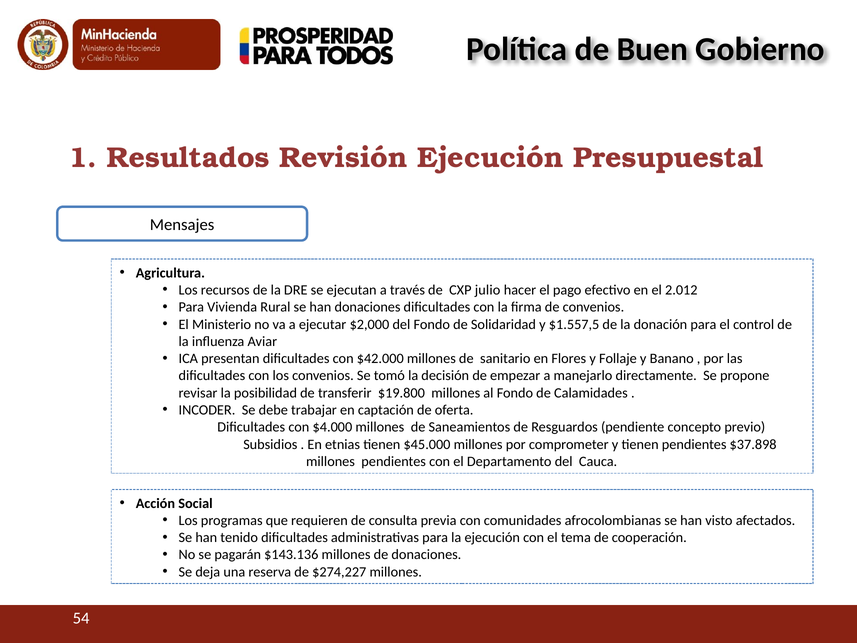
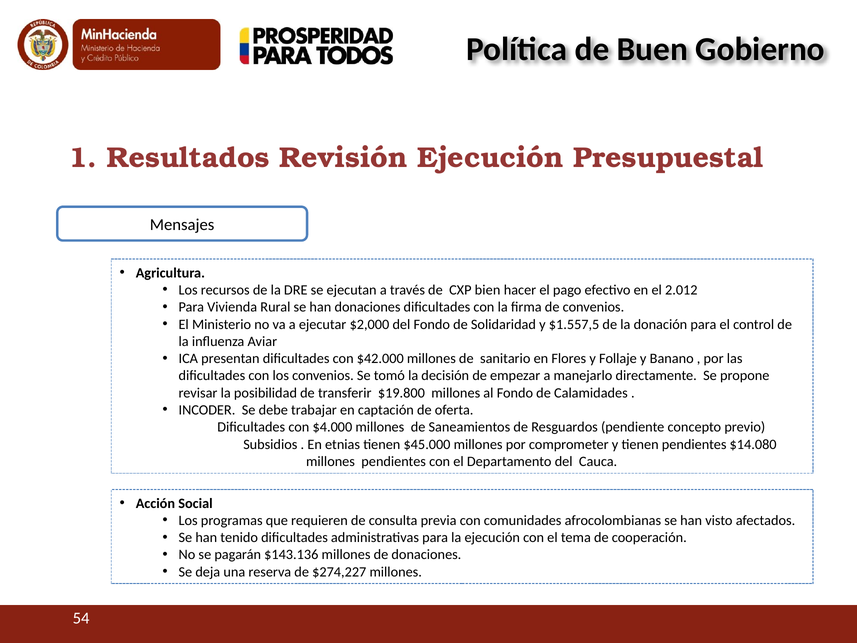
julio: julio -> bien (488, 290)
$37.898: $37.898 -> $14.080 (753, 444)
